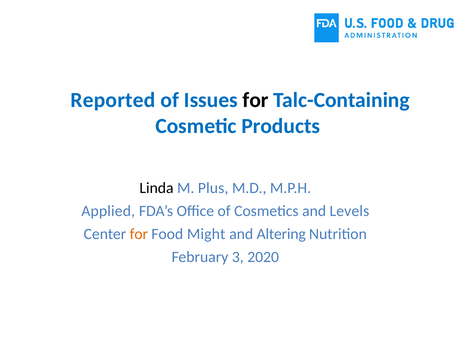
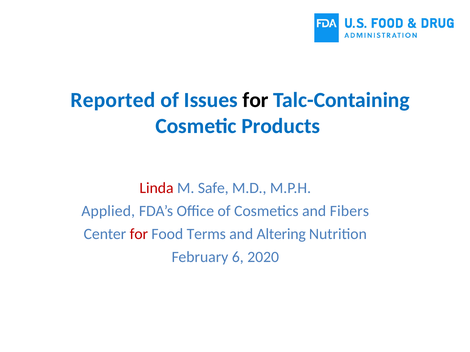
Linda colour: black -> red (156, 188)
Plus: Plus -> Safe (213, 188)
Levels: Levels -> Fibers (349, 211)
for colour: orange -> red (139, 234)
Might: Might -> Terms (206, 234)
3: 3 -> 6 (238, 257)
